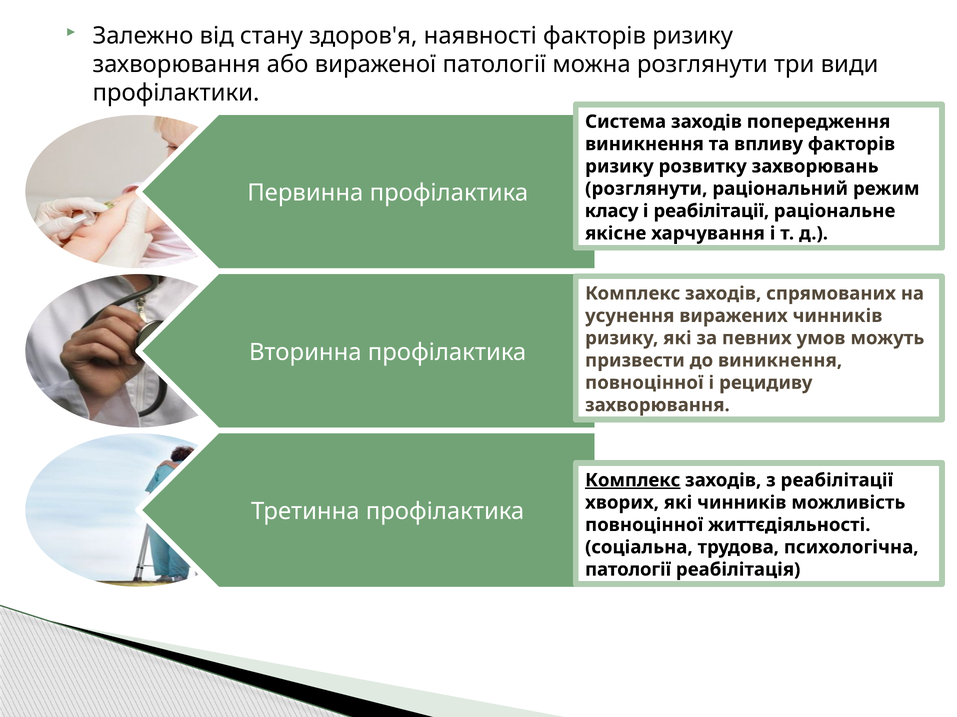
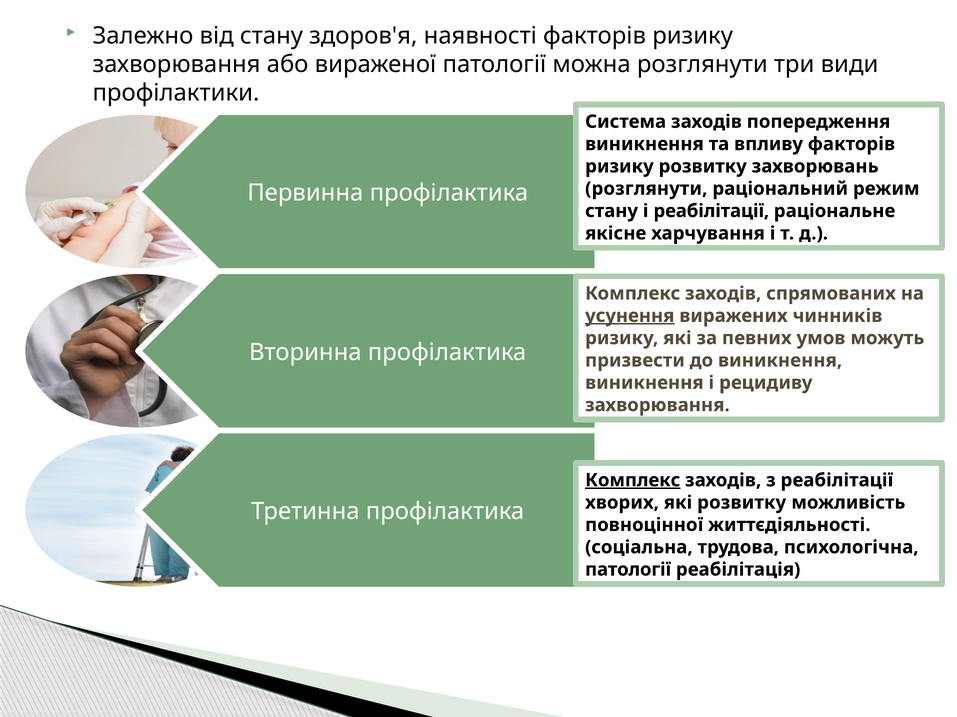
класу: класу -> стану (612, 211)
усунення underline: none -> present (630, 316)
повноцінної: повноцінної -> виникнення (644, 383)
які чинників: чинників -> розвитку (742, 503)
